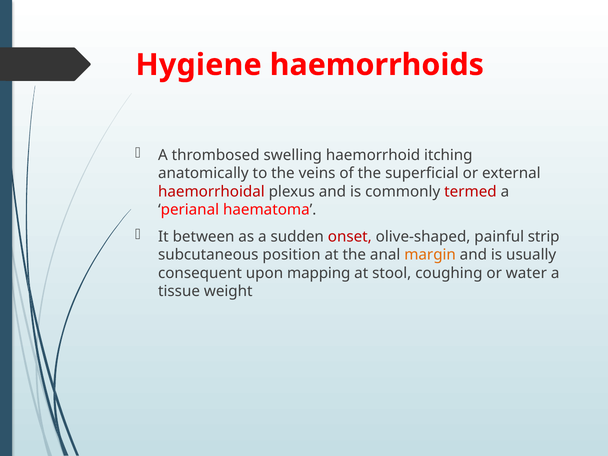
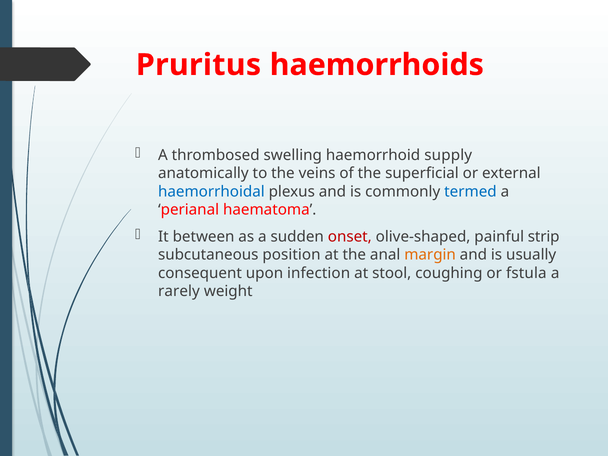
Hygiene: Hygiene -> Pruritus (198, 65)
itching: itching -> supply (448, 155)
haemorrhoidal colour: red -> blue (211, 192)
termed colour: red -> blue (470, 192)
mapping: mapping -> infection (319, 273)
water: water -> fstula (526, 273)
tissue: tissue -> rarely (179, 291)
